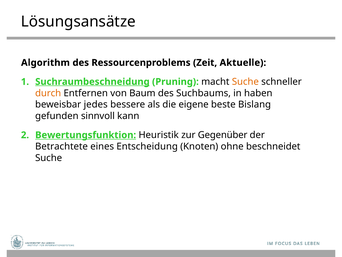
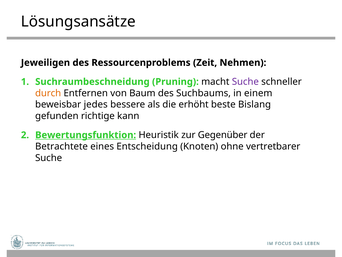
Algorithm: Algorithm -> Jeweiligen (45, 63)
Aktuelle: Aktuelle -> Nehmen (243, 63)
Suchraumbeschneidung underline: present -> none (92, 82)
Suche colour: orange -> purple (245, 82)
haben: haben -> einem (258, 93)
eigene: eigene -> erhöht (194, 104)
sinnvoll: sinnvoll -> richtige (98, 116)
beschneidet: beschneidet -> vertretbarer (273, 146)
